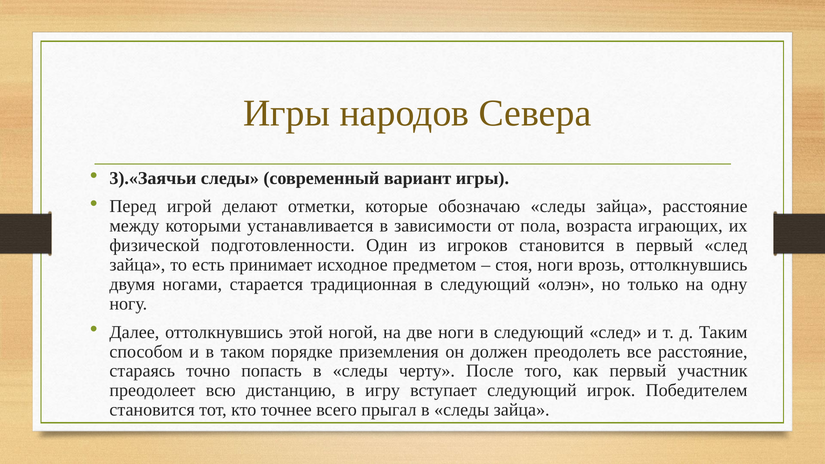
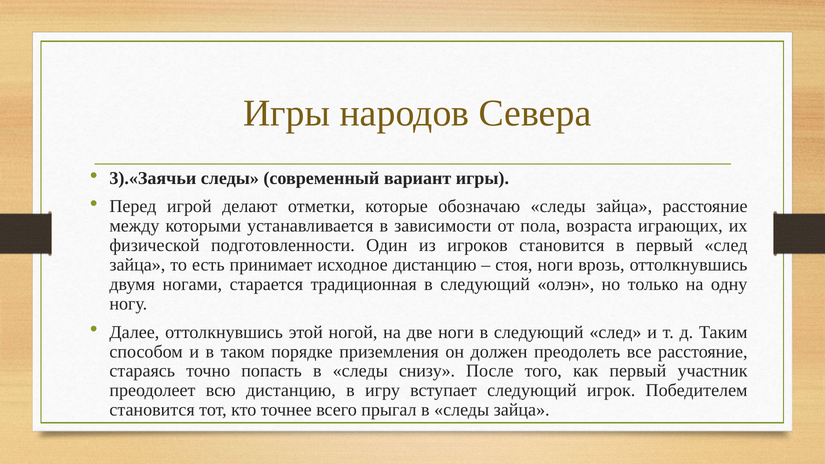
исходное предметом: предметом -> дистанцию (435, 265)
черту: черту -> снизу (427, 371)
